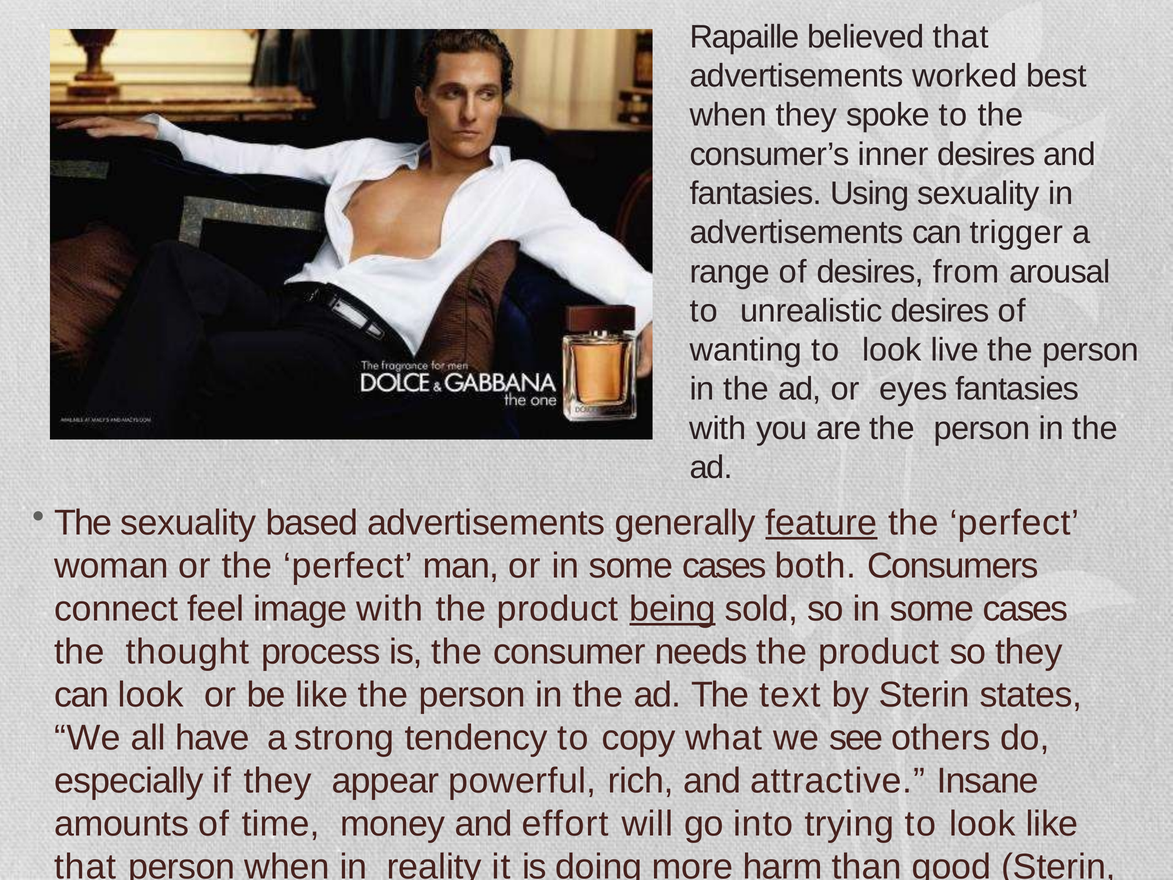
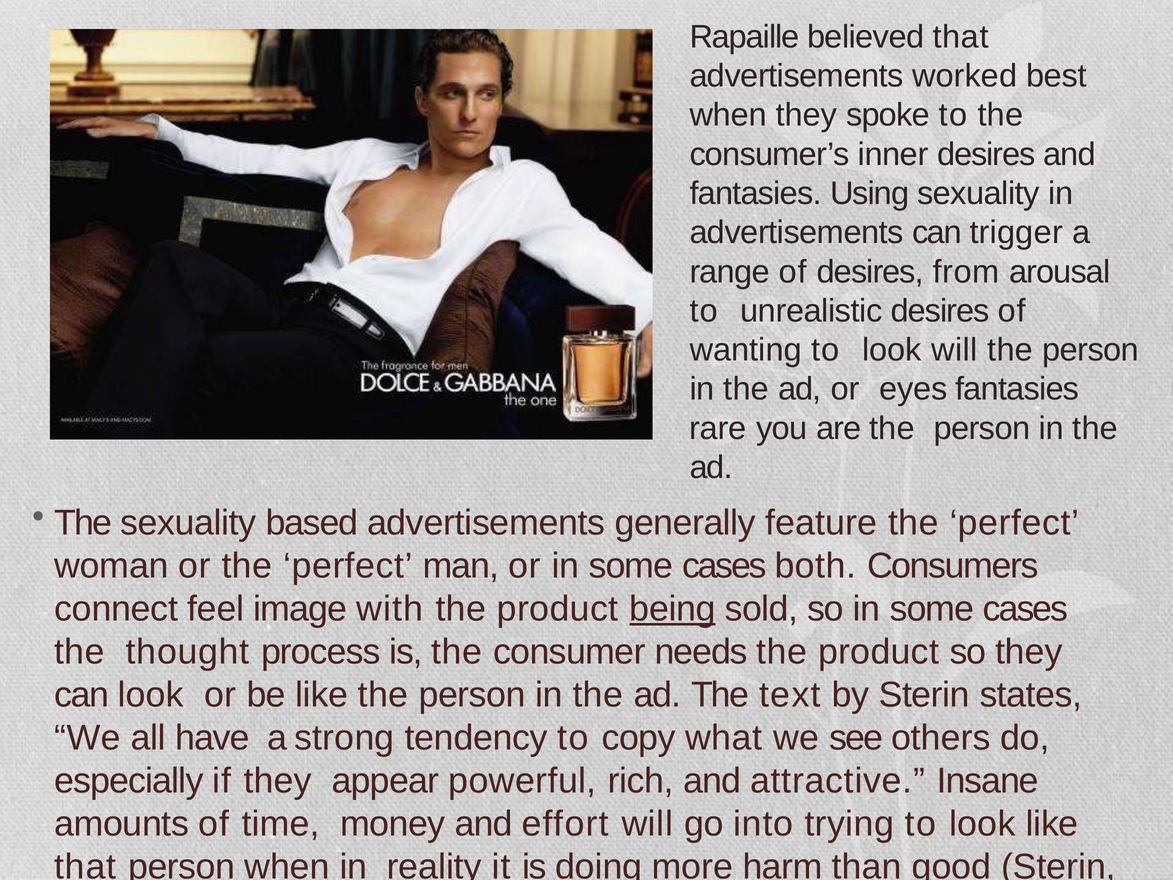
look live: live -> will (954, 350)
with: with -> rare (718, 428)
feature underline: present -> none (821, 523)
